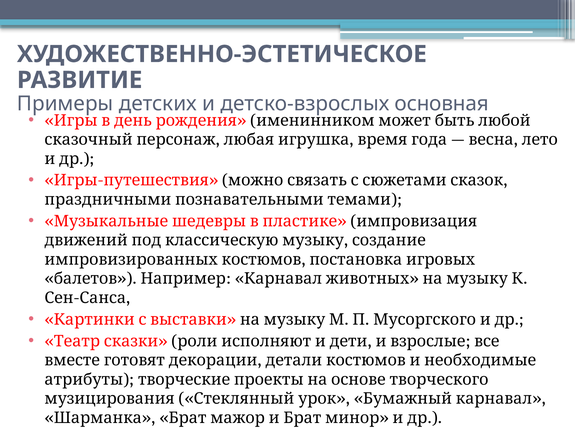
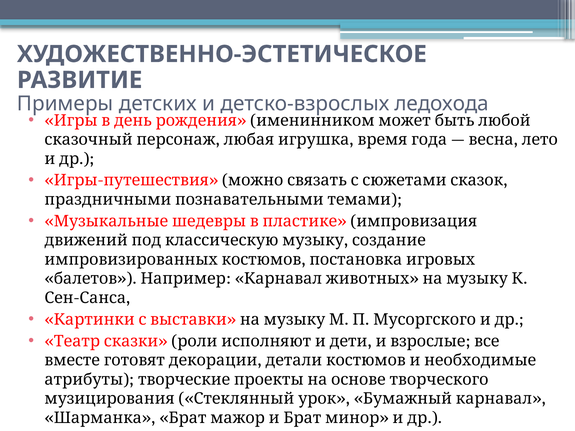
основная: основная -> ледохода (442, 104)
